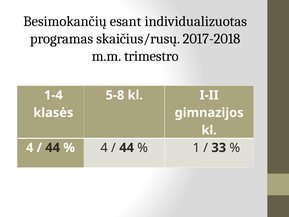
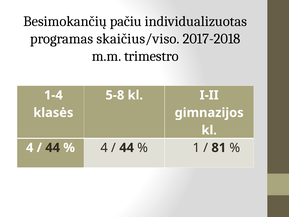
esant: esant -> pačiu (126, 21)
skaičius/rusų: skaičius/rusų -> skaičius/viso (138, 39)
33: 33 -> 81 (219, 148)
